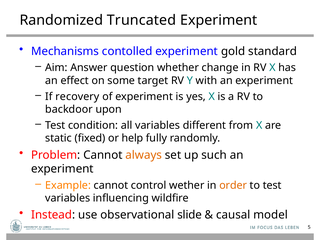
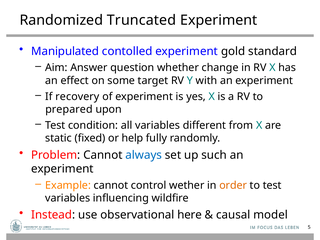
Mechanisms: Mechanisms -> Manipulated (65, 51)
backdoor: backdoor -> prepared (69, 109)
always colour: orange -> blue (144, 155)
slide: slide -> here (190, 215)
